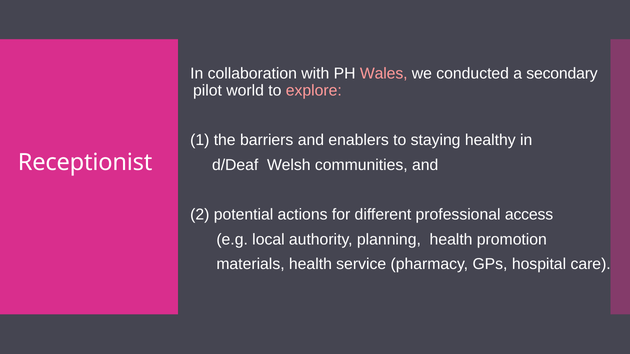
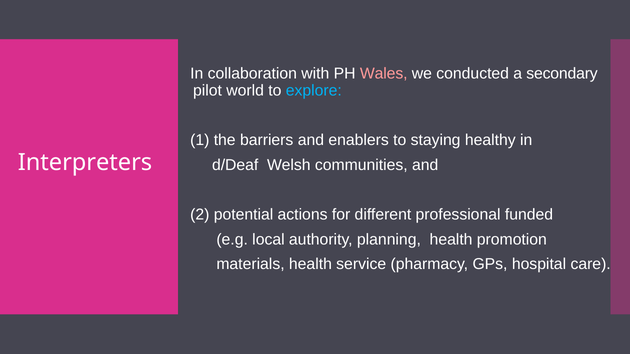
explore colour: pink -> light blue (314, 90)
Receptionist: Receptionist -> Interpreters (85, 163)
access: access -> funded (529, 215)
